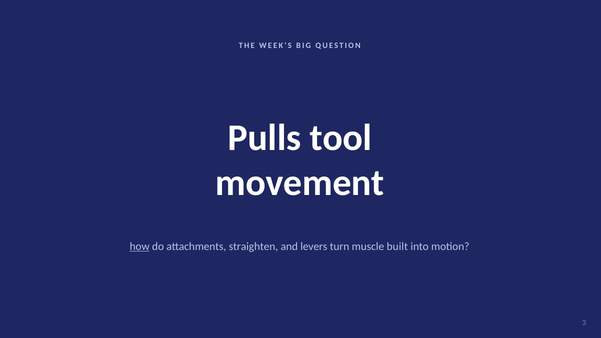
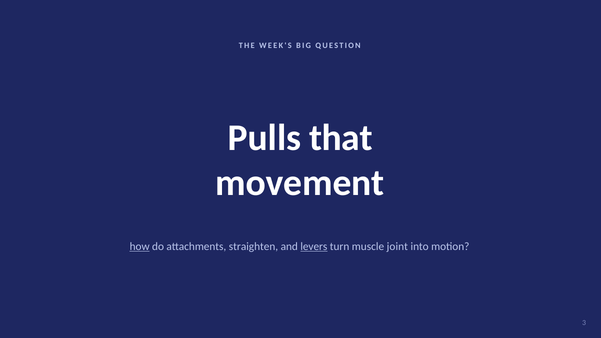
tool: tool -> that (341, 138)
levers underline: none -> present (314, 246)
built: built -> joint (397, 246)
